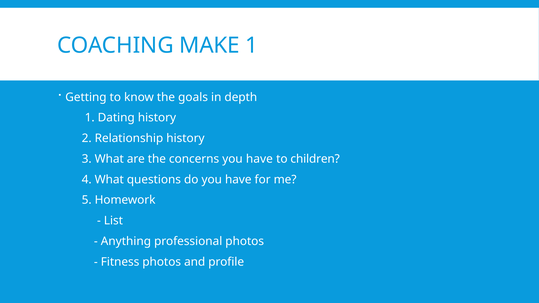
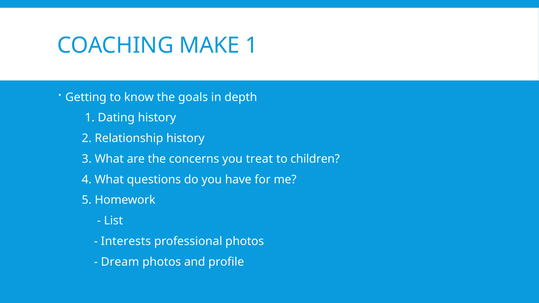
concerns you have: have -> treat (259, 159)
Anything: Anything -> Interests (126, 241)
Fitness: Fitness -> Dream (120, 262)
